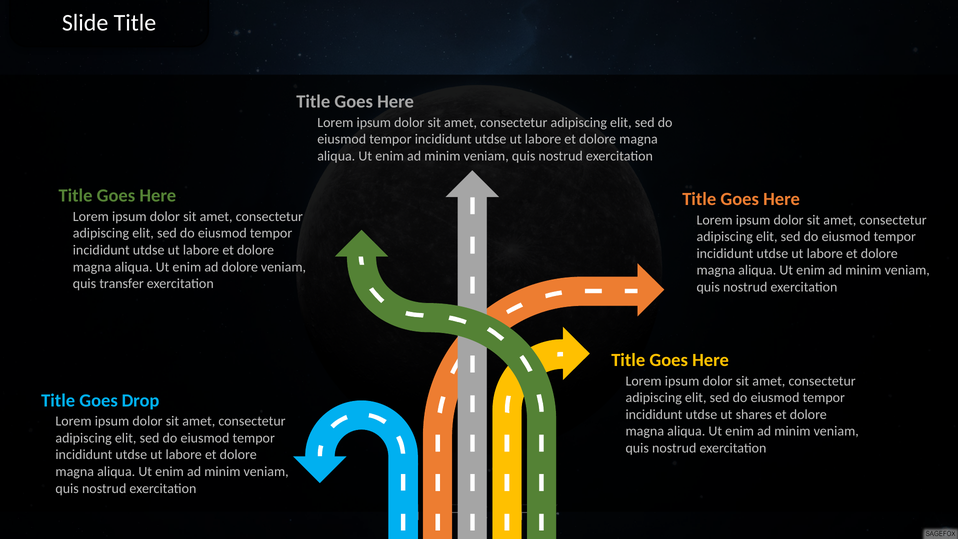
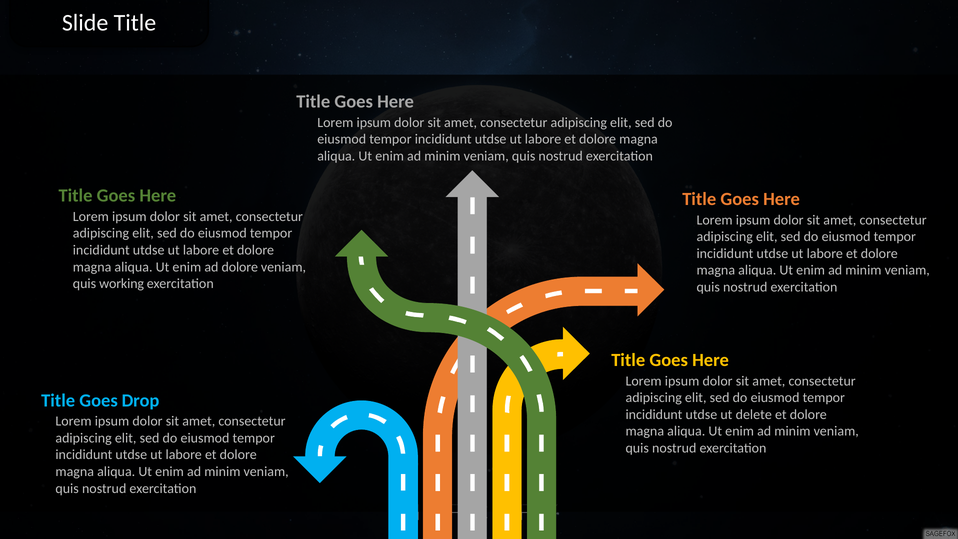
transfer: transfer -> working (122, 284)
shares: shares -> delete (754, 414)
